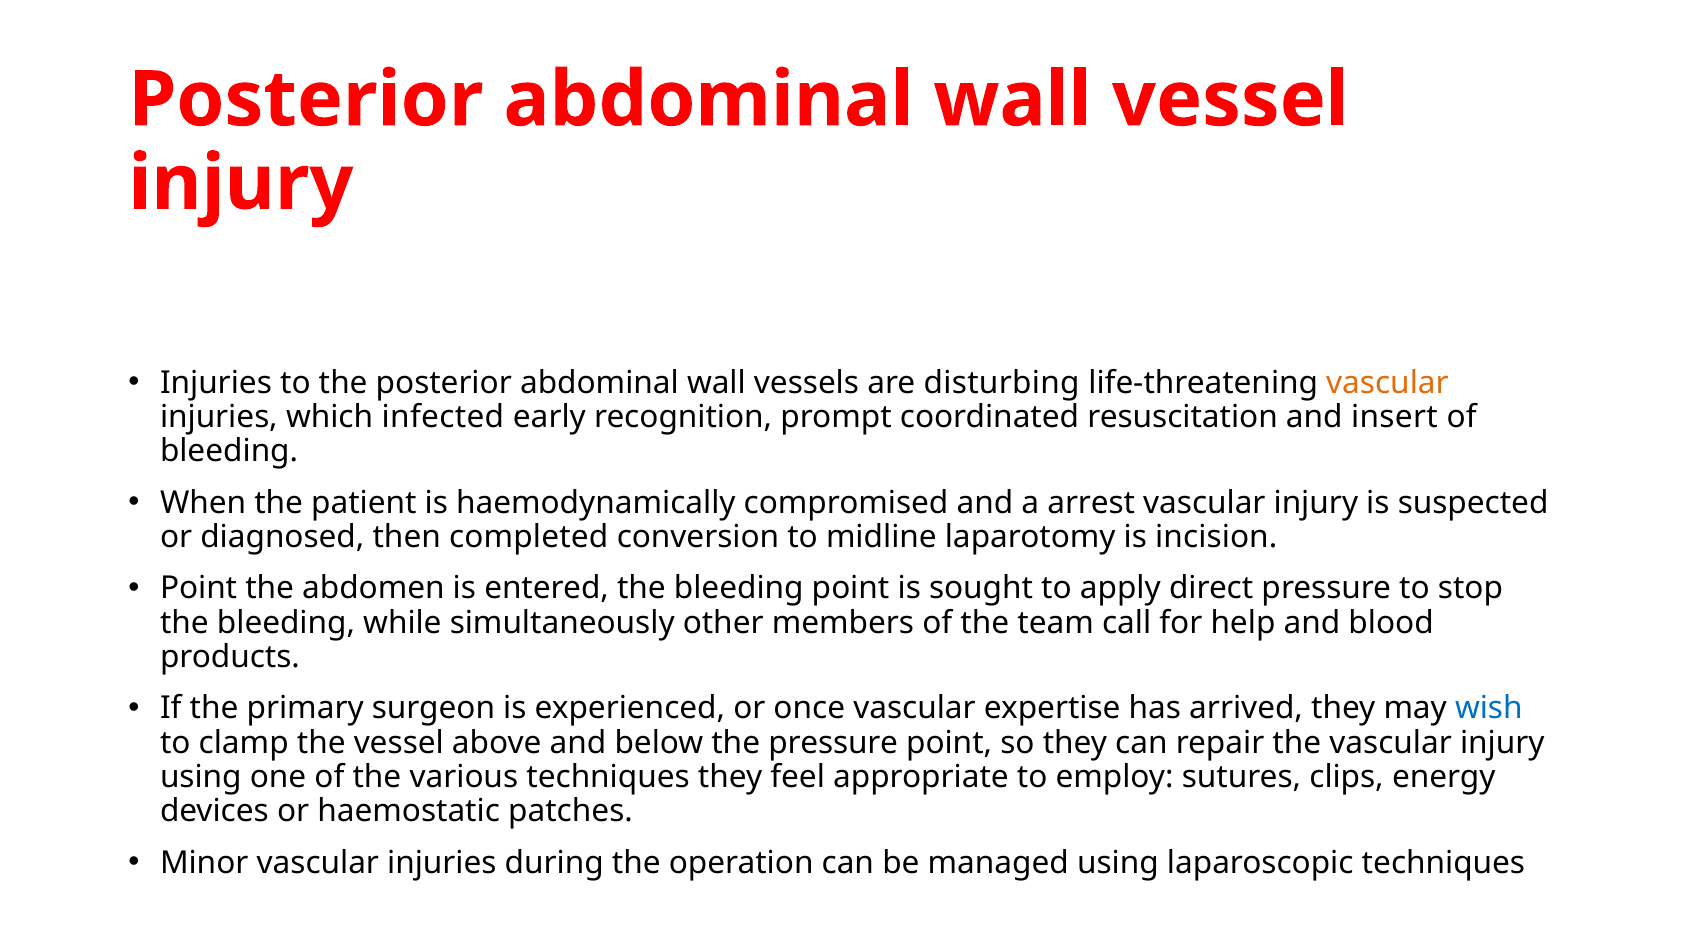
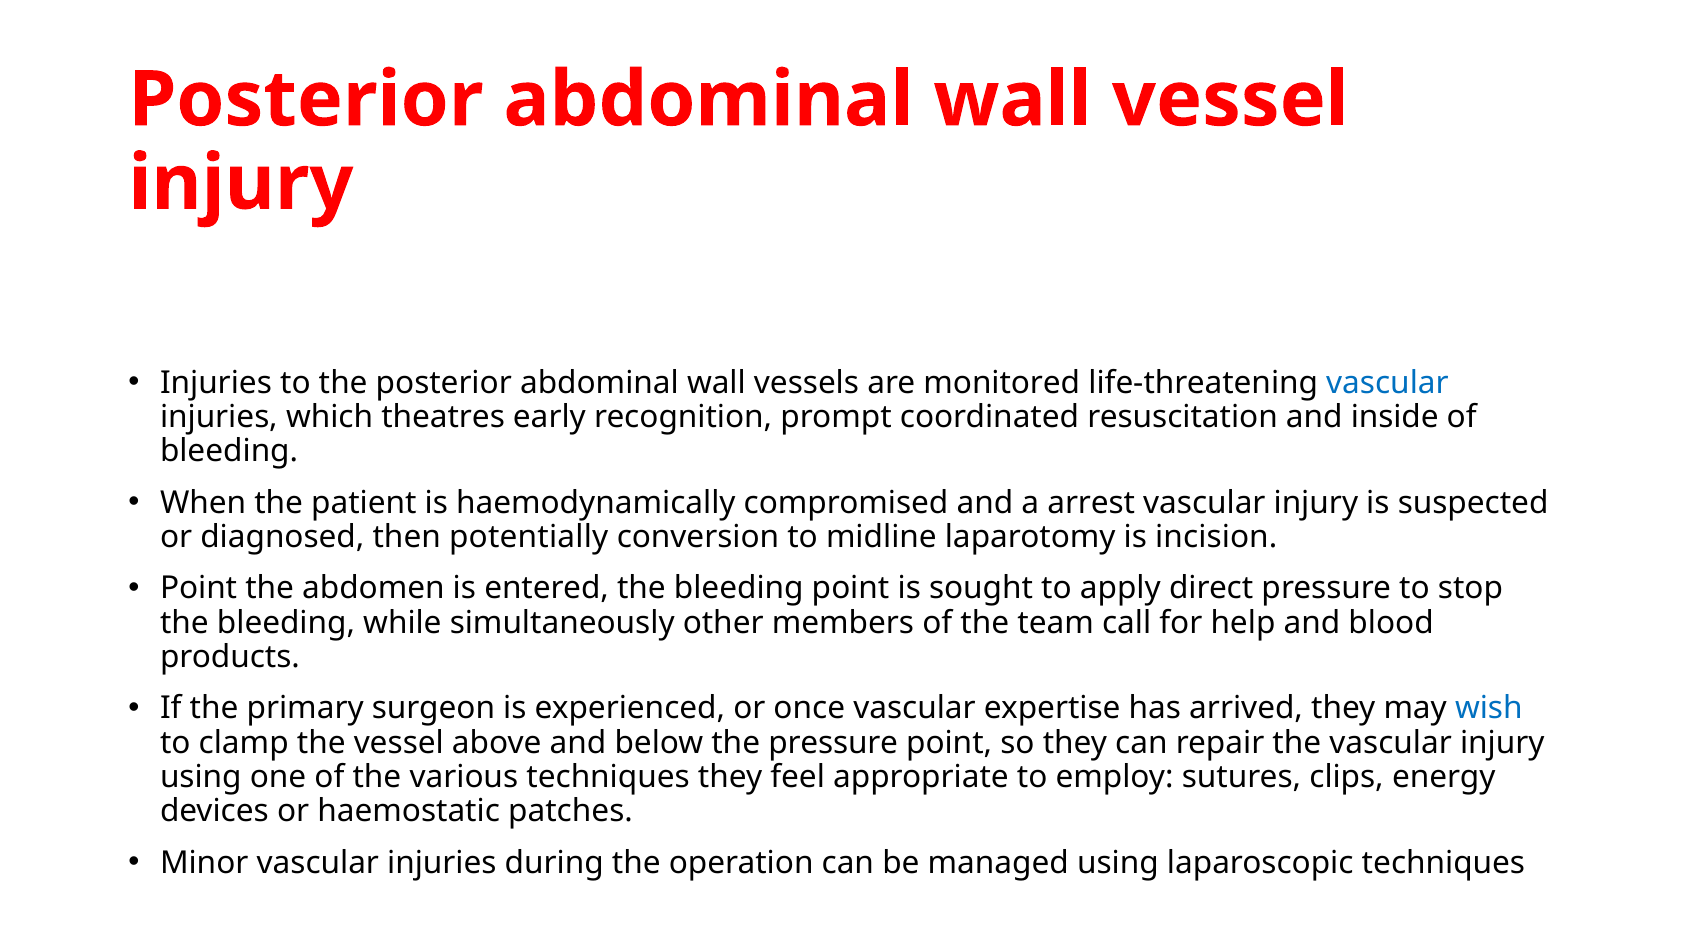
disturbing: disturbing -> monitored (1002, 383)
vascular colour: orange -> blue (1387, 383)
infected: infected -> theatres (443, 417)
insert: insert -> inside (1395, 417)
completed: completed -> potentially (529, 537)
